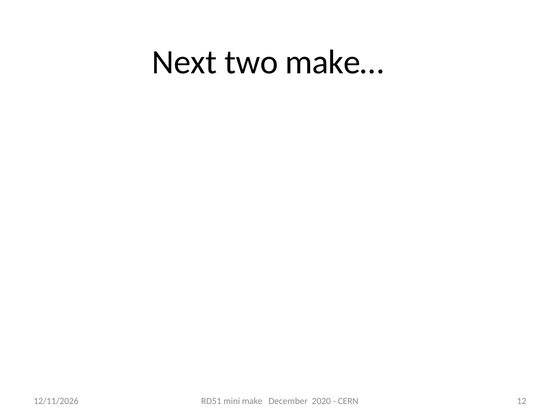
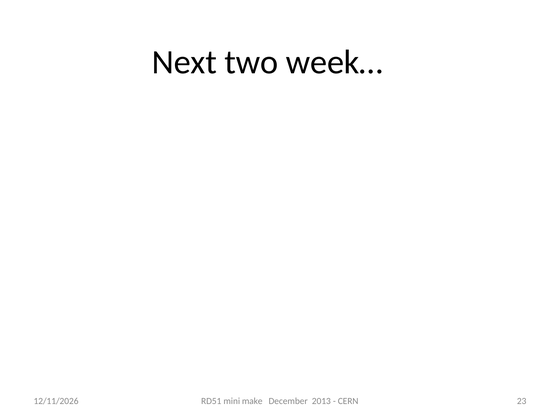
make…: make… -> week… (334, 62)
2020: 2020 -> 2013 (321, 401)
12: 12 -> 23 (522, 401)
